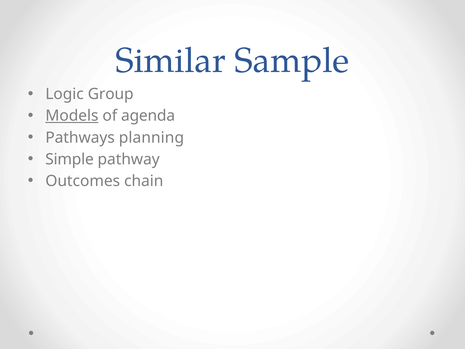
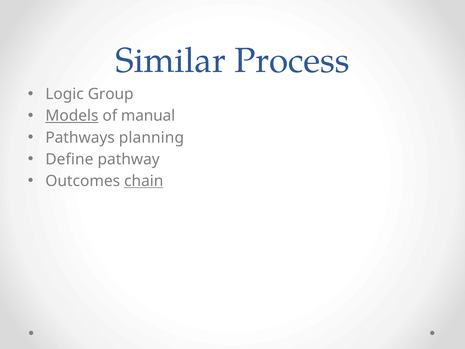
Sample: Sample -> Process (292, 61)
agenda: agenda -> manual (148, 116)
Simple: Simple -> Define (69, 159)
chain underline: none -> present (144, 181)
